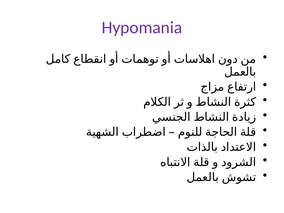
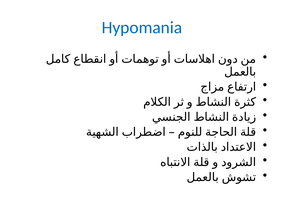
Hypomania colour: purple -> blue (142, 27)
